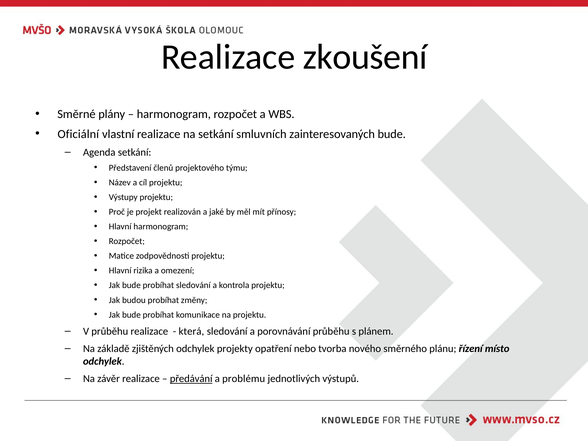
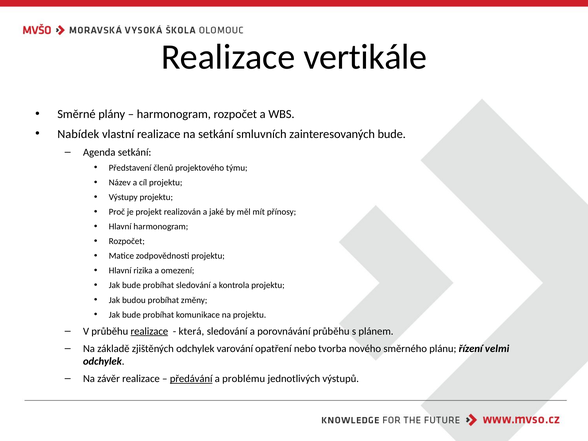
zkoušení: zkoušení -> vertikále (365, 57)
Oficiální: Oficiální -> Nabídek (78, 134)
realizace underline: none -> present (149, 331)
projekty: projekty -> varování (235, 349)
místo: místo -> velmi (497, 349)
